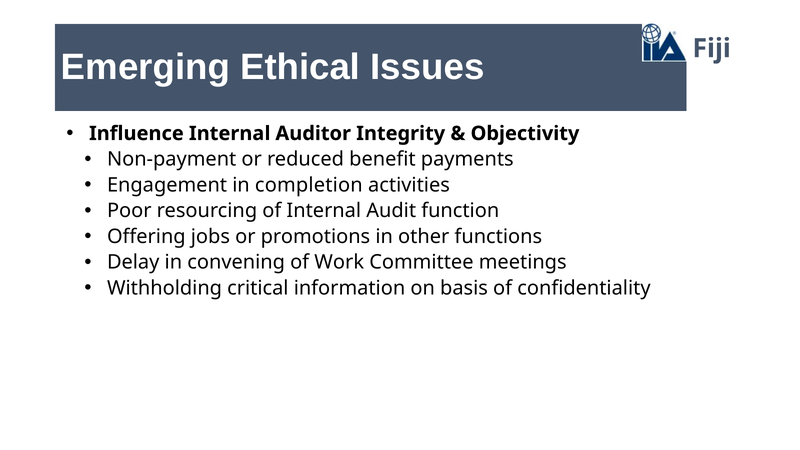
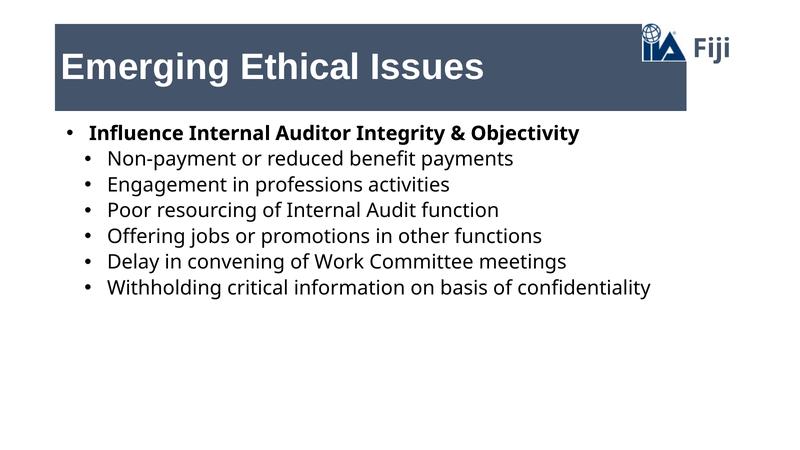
completion: completion -> professions (309, 185)
